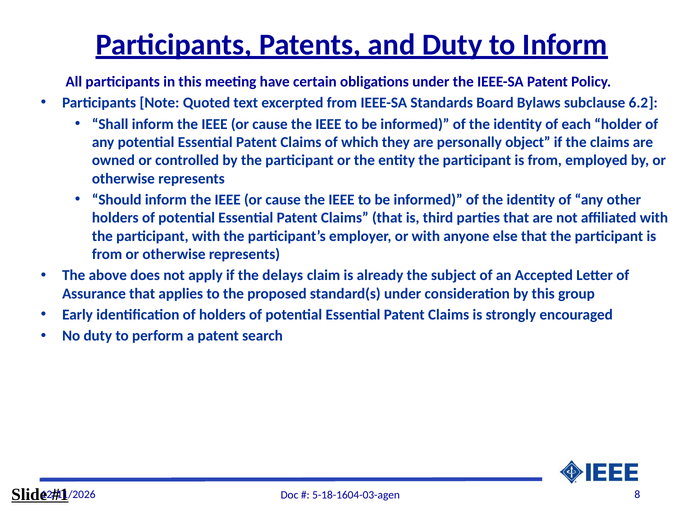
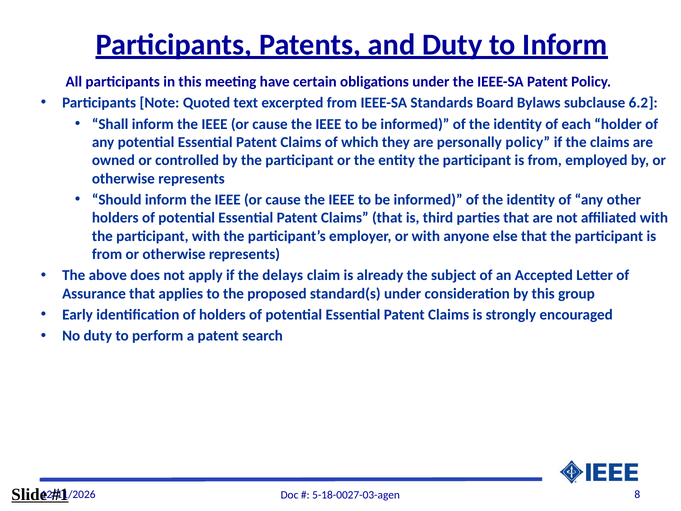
personally object: object -> policy (528, 142)
5-18-1604-03-agen: 5-18-1604-03-agen -> 5-18-0027-03-agen (356, 495)
